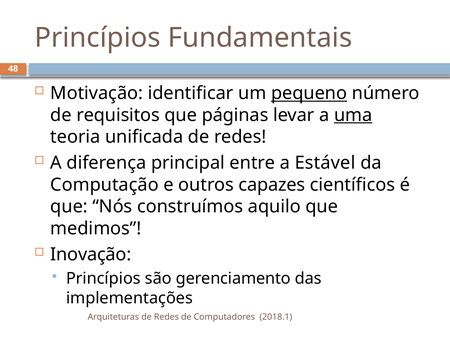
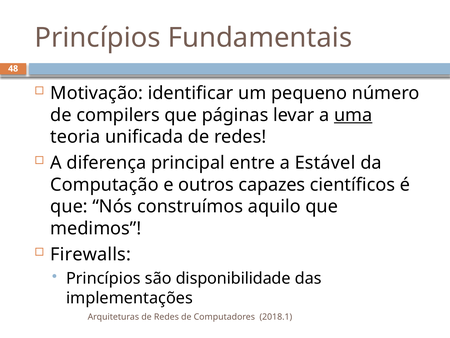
pequeno underline: present -> none (309, 93)
requisitos: requisitos -> compilers (118, 115)
Inovação: Inovação -> Firewalls (91, 254)
gerenciamento: gerenciamento -> disponibilidade (233, 278)
